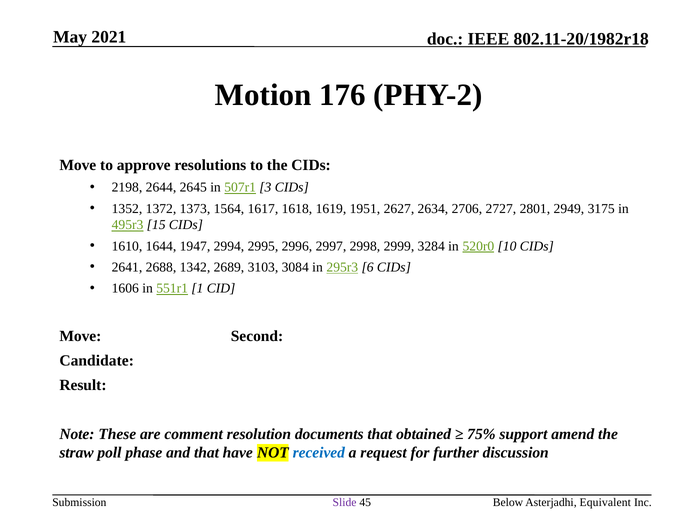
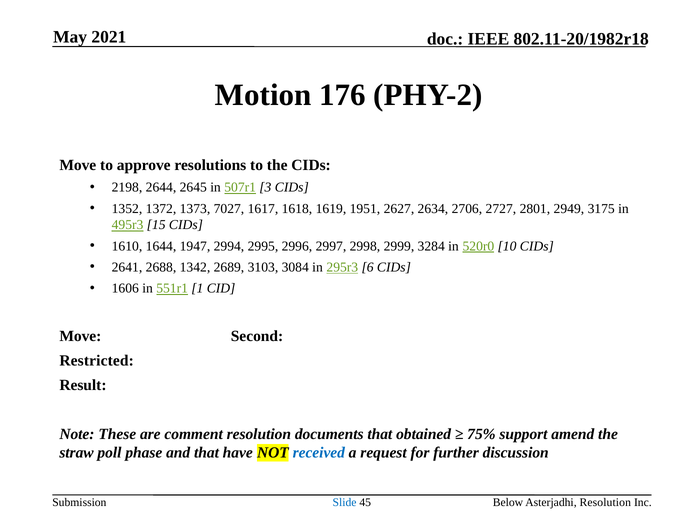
1564: 1564 -> 7027 (229, 208)
Candidate: Candidate -> Restricted (97, 360)
Slide colour: purple -> blue (345, 502)
Asterjadhi Equivalent: Equivalent -> Resolution (605, 502)
